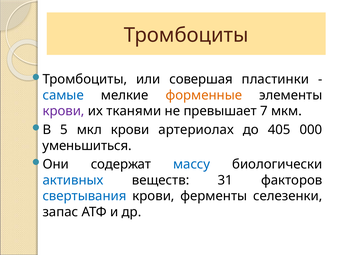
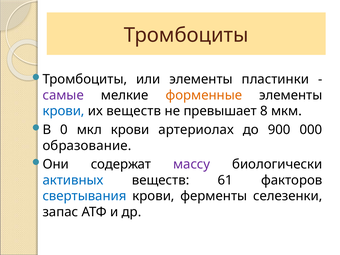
или совершая: совершая -> элементы (201, 79)
самые colour: blue -> purple (63, 95)
крови colour: purple -> blue (64, 111)
их тканями: тканями -> веществ (134, 111)
7: 7 -> 8 (264, 111)
5: 5 -> 0 (64, 130)
405: 405 -> 900 (279, 130)
уменьшиться: уменьшиться -> образование (87, 146)
массу colour: blue -> purple (192, 164)
31: 31 -> 61 (225, 180)
